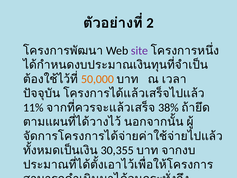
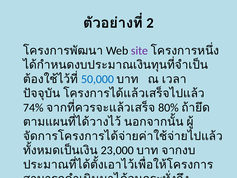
50,000 colour: orange -> blue (97, 79)
11%: 11% -> 74% (33, 107)
38%: 38% -> 80% (169, 107)
30,355: 30,355 -> 23,000 (117, 150)
